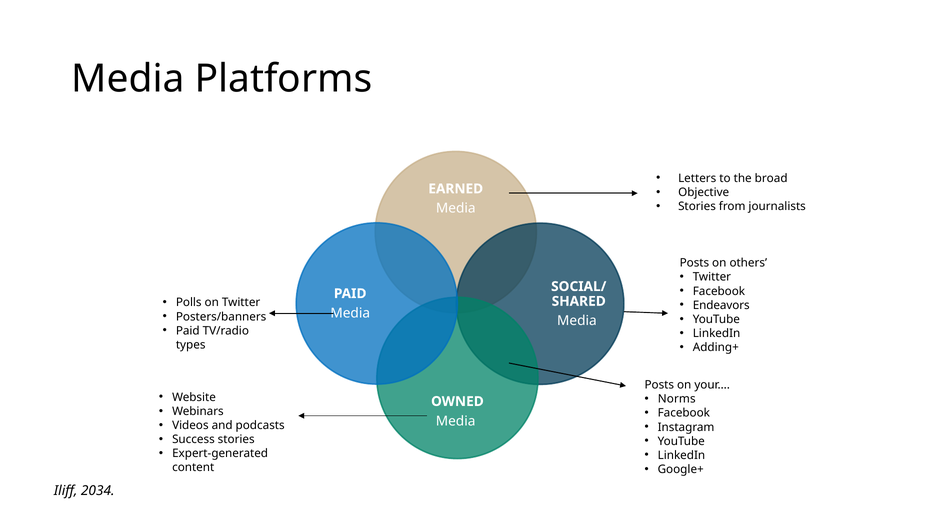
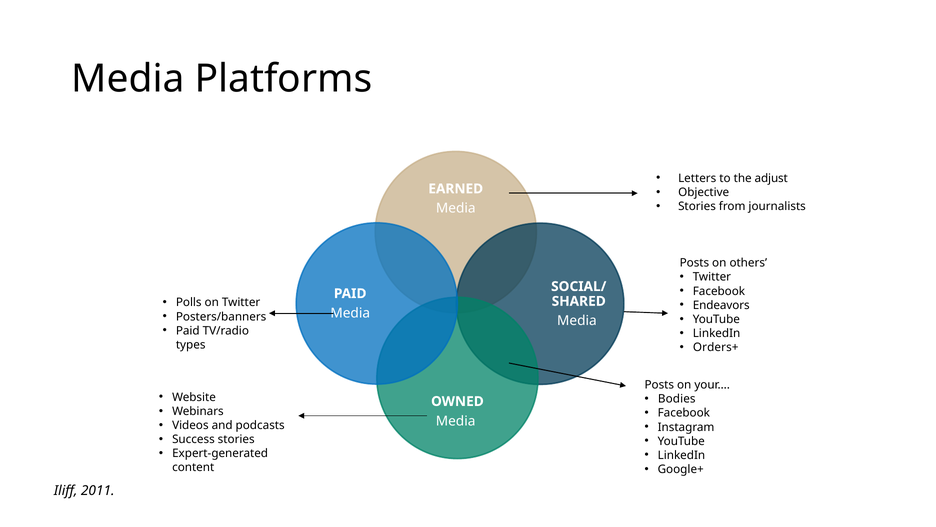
broad: broad -> adjust (771, 178)
Adding+: Adding+ -> Orders+ (716, 347)
Norms: Norms -> Bodies (677, 399)
2034: 2034 -> 2011 (98, 491)
